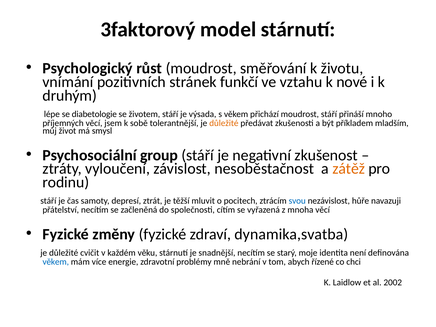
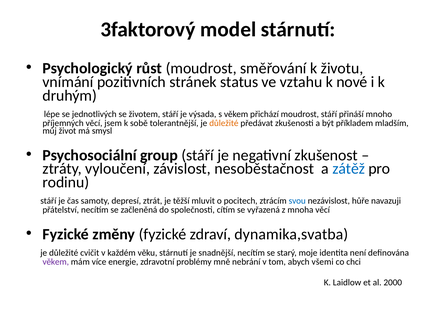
funkčí: funkčí -> status (239, 82)
diabetologie: diabetologie -> jednotlivých (94, 114)
zátěž colour: orange -> blue (349, 169)
věkem colour: blue -> purple (56, 262)
řízené: řízené -> všemi (323, 262)
2002: 2002 -> 2000 (393, 282)
